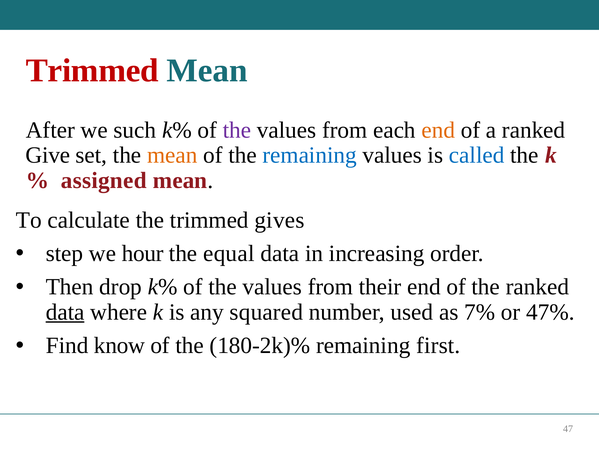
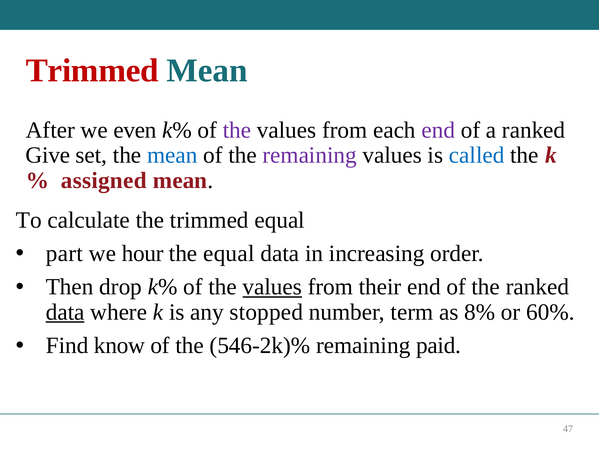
such: such -> even (135, 130)
end colour: orange -> purple (438, 130)
mean colour: orange -> blue (172, 155)
remaining colour: blue -> purple (310, 155)
trimmed gives: gives -> equal (280, 220)
step: step -> part (64, 254)
values underline: none -> present (272, 287)
squared: squared -> stopped (266, 312)
used: used -> term (412, 312)
7%: 7% -> 8% (480, 312)
47%: 47% -> 60% (550, 312)
180-2k)%: 180-2k)% -> 546-2k)% (260, 346)
first: first -> paid (438, 346)
